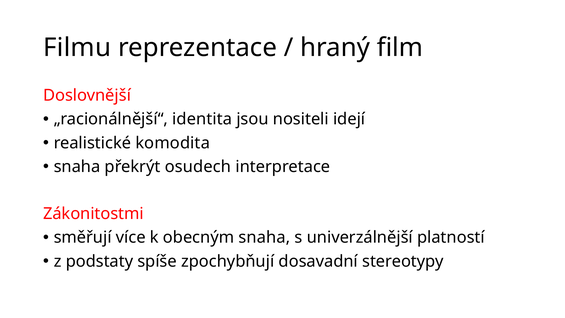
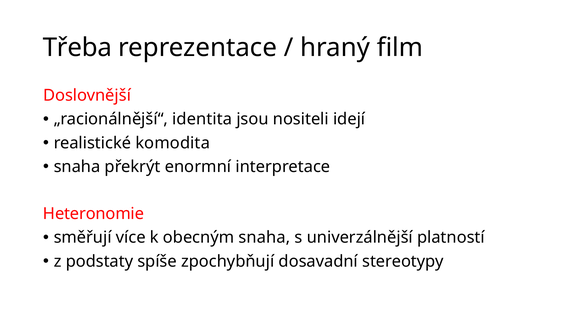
Filmu: Filmu -> Třeba (77, 47)
osudech: osudech -> enormní (198, 166)
Zákonitostmi: Zákonitostmi -> Heteronomie (93, 214)
